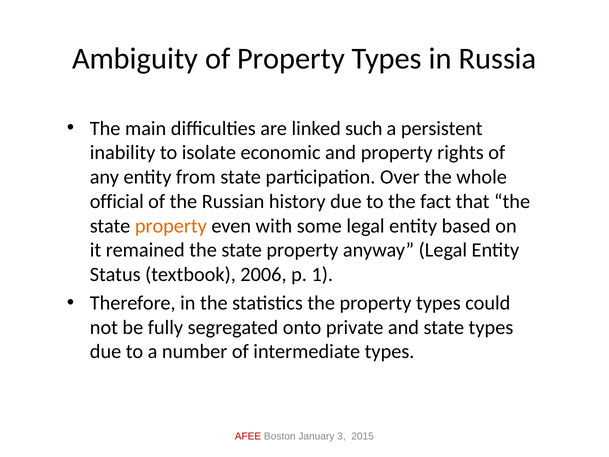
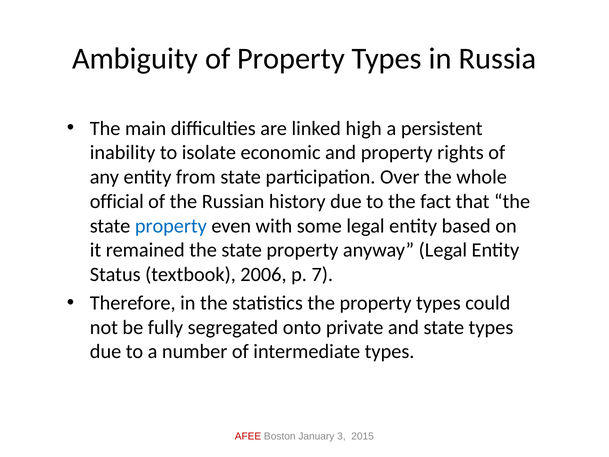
such: such -> high (364, 128)
property colour: orange -> blue (171, 226)
1: 1 -> 7 (322, 274)
